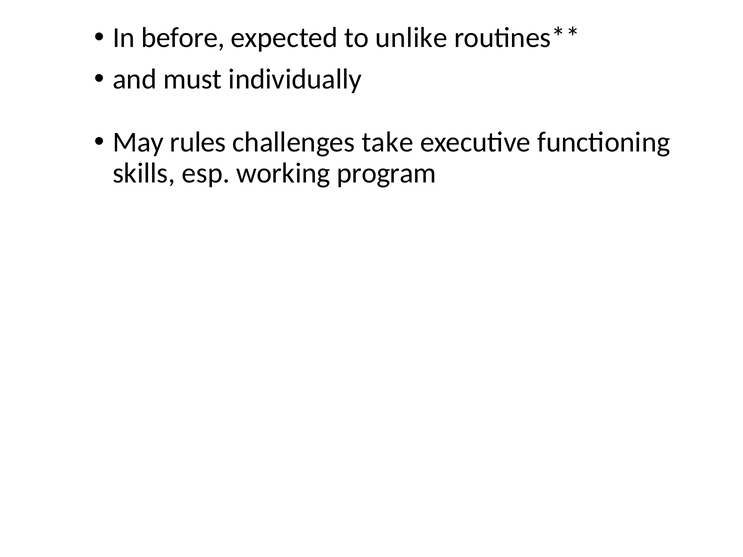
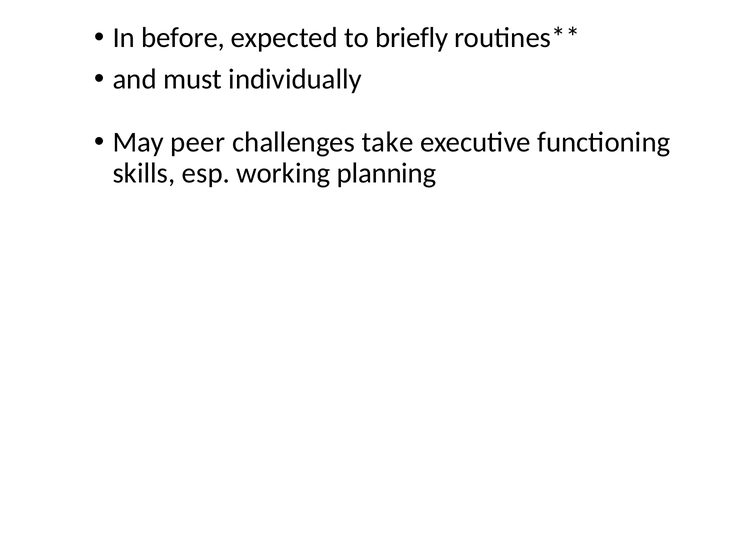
unlike: unlike -> briefly (412, 38)
rules: rules -> peer (198, 142)
program: program -> planning (387, 173)
